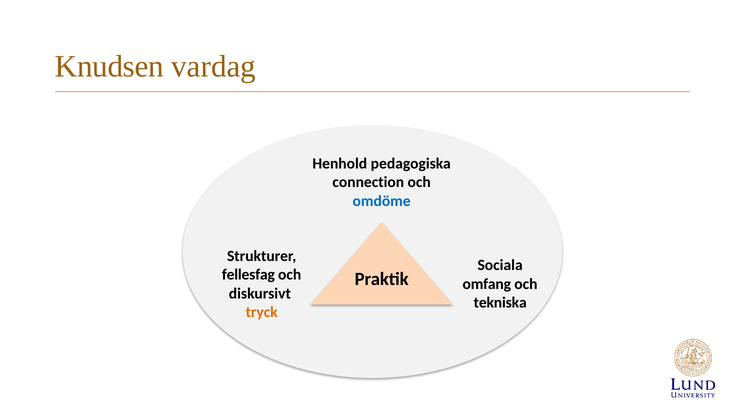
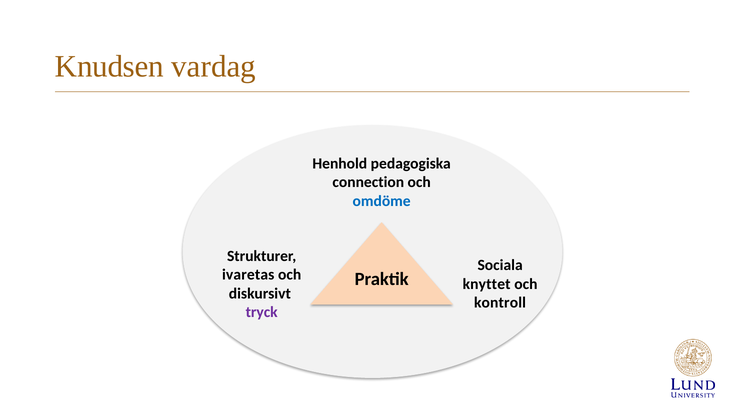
fellesfag: fellesfag -> ivaretas (248, 275)
omfang: omfang -> knyttet (487, 284)
tekniska: tekniska -> kontroll (500, 303)
tryck colour: orange -> purple (262, 312)
